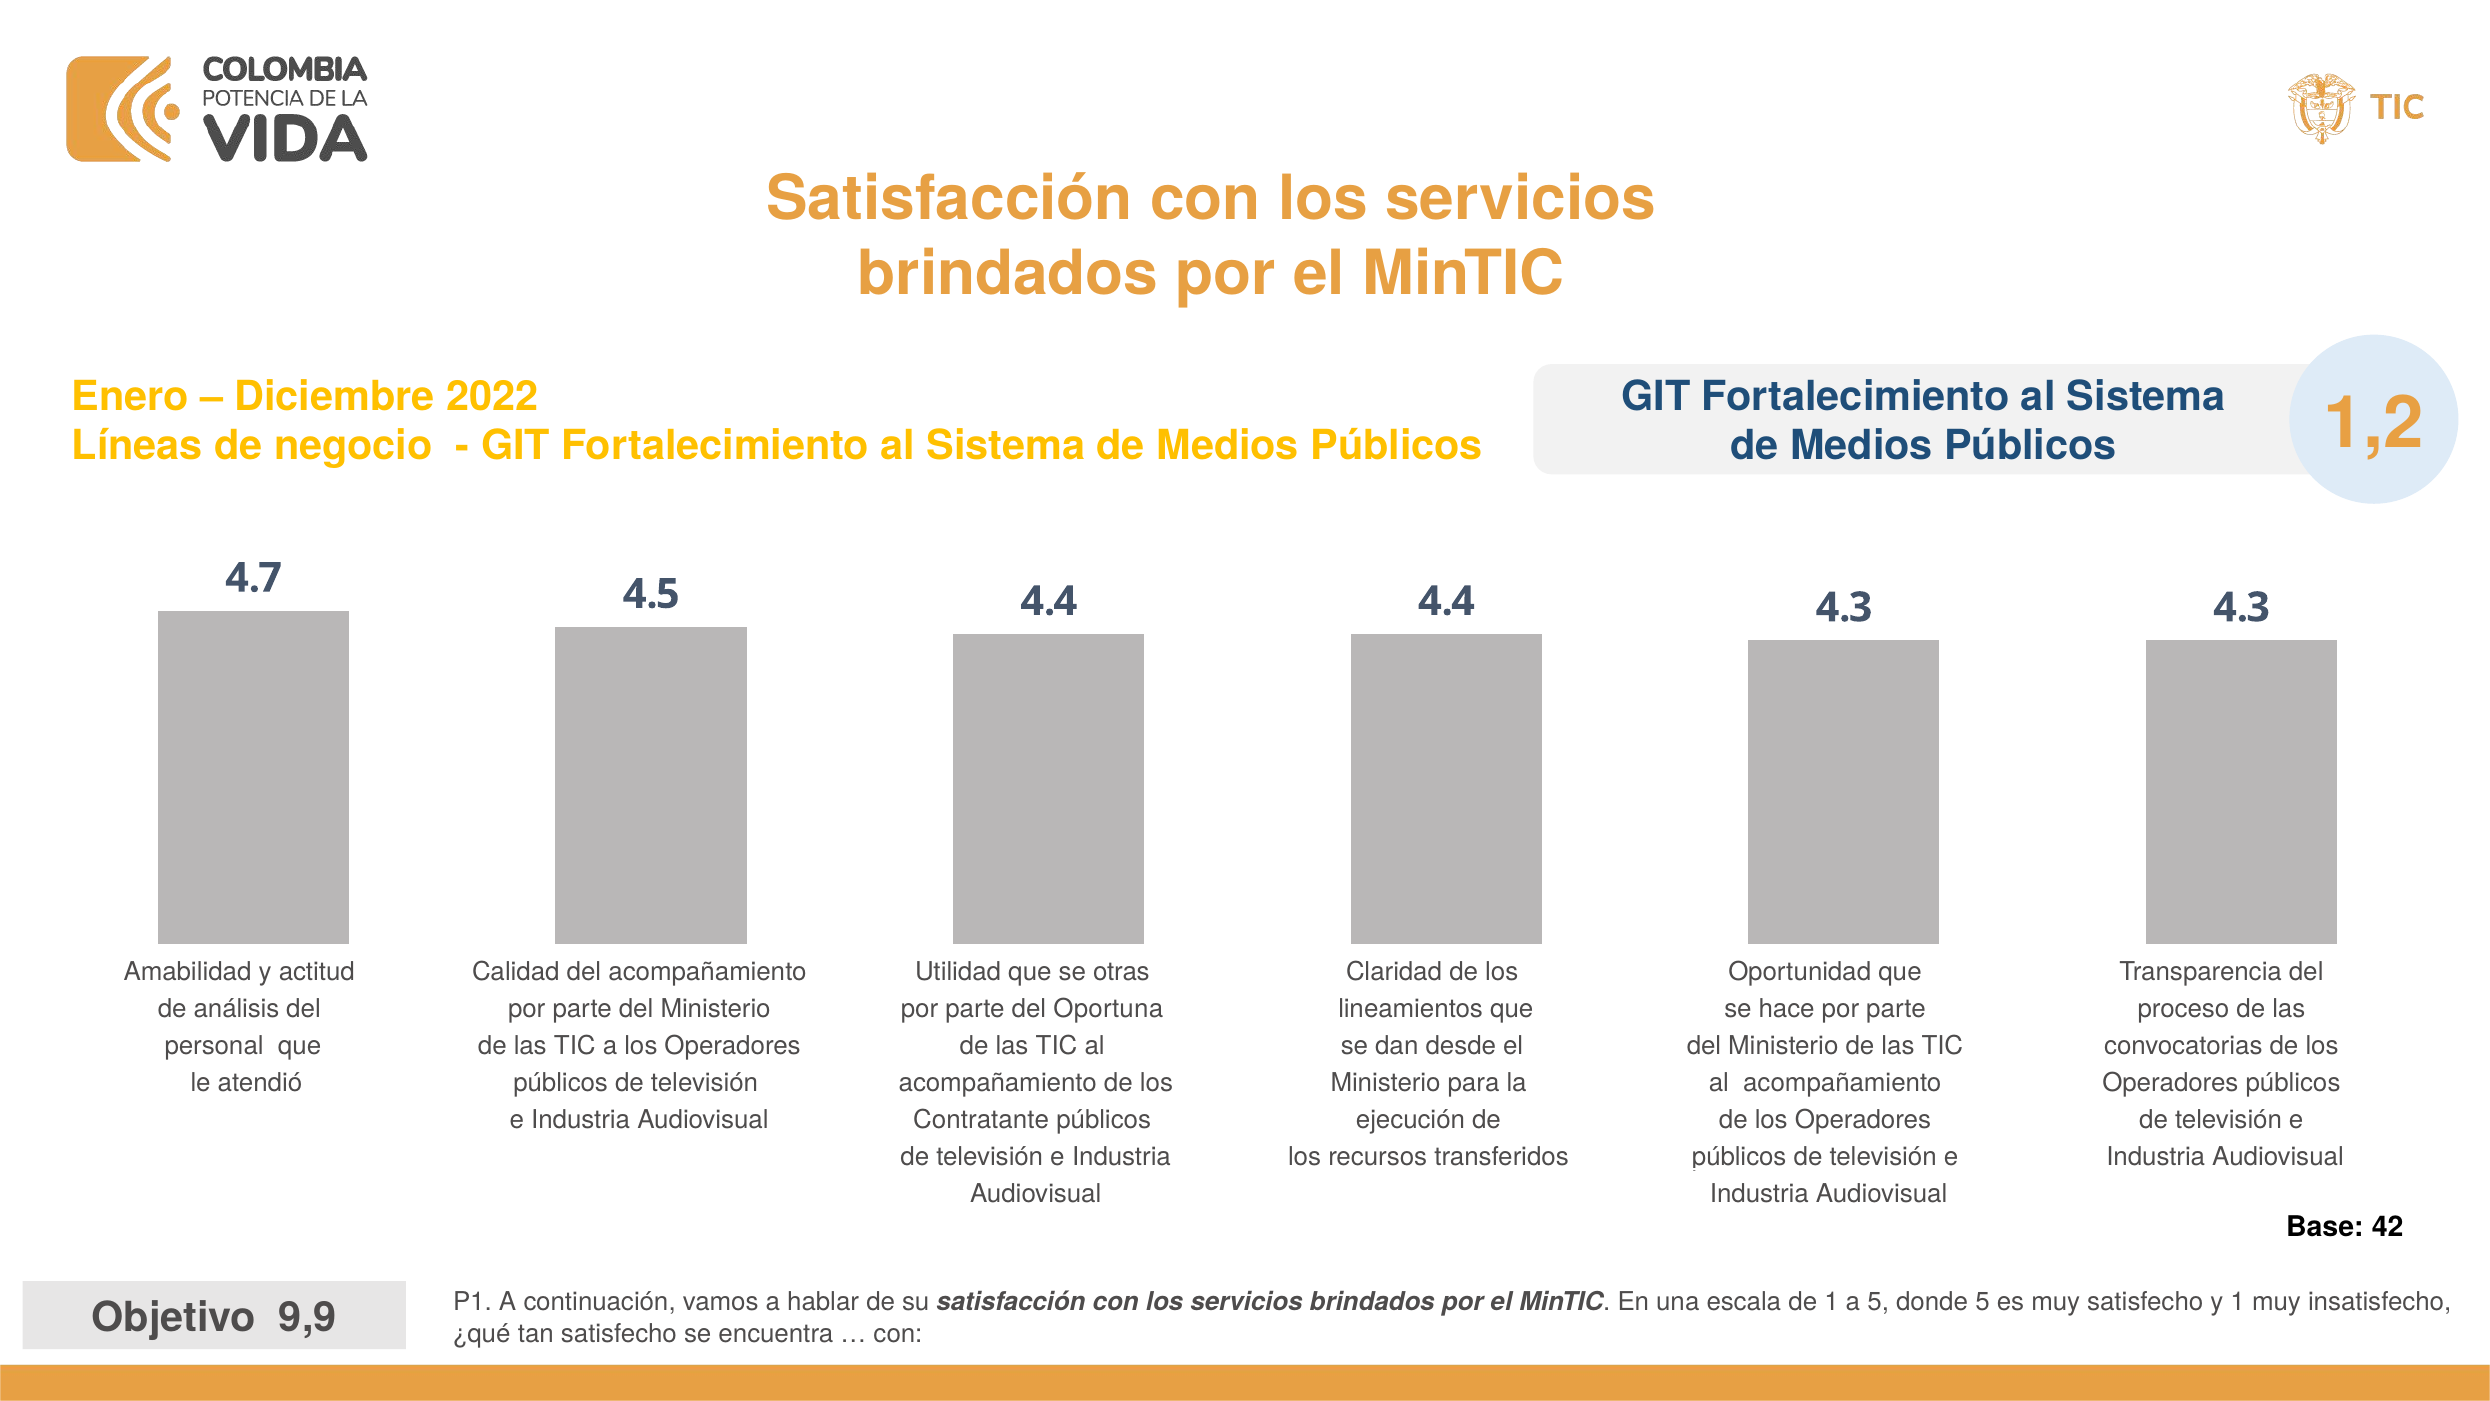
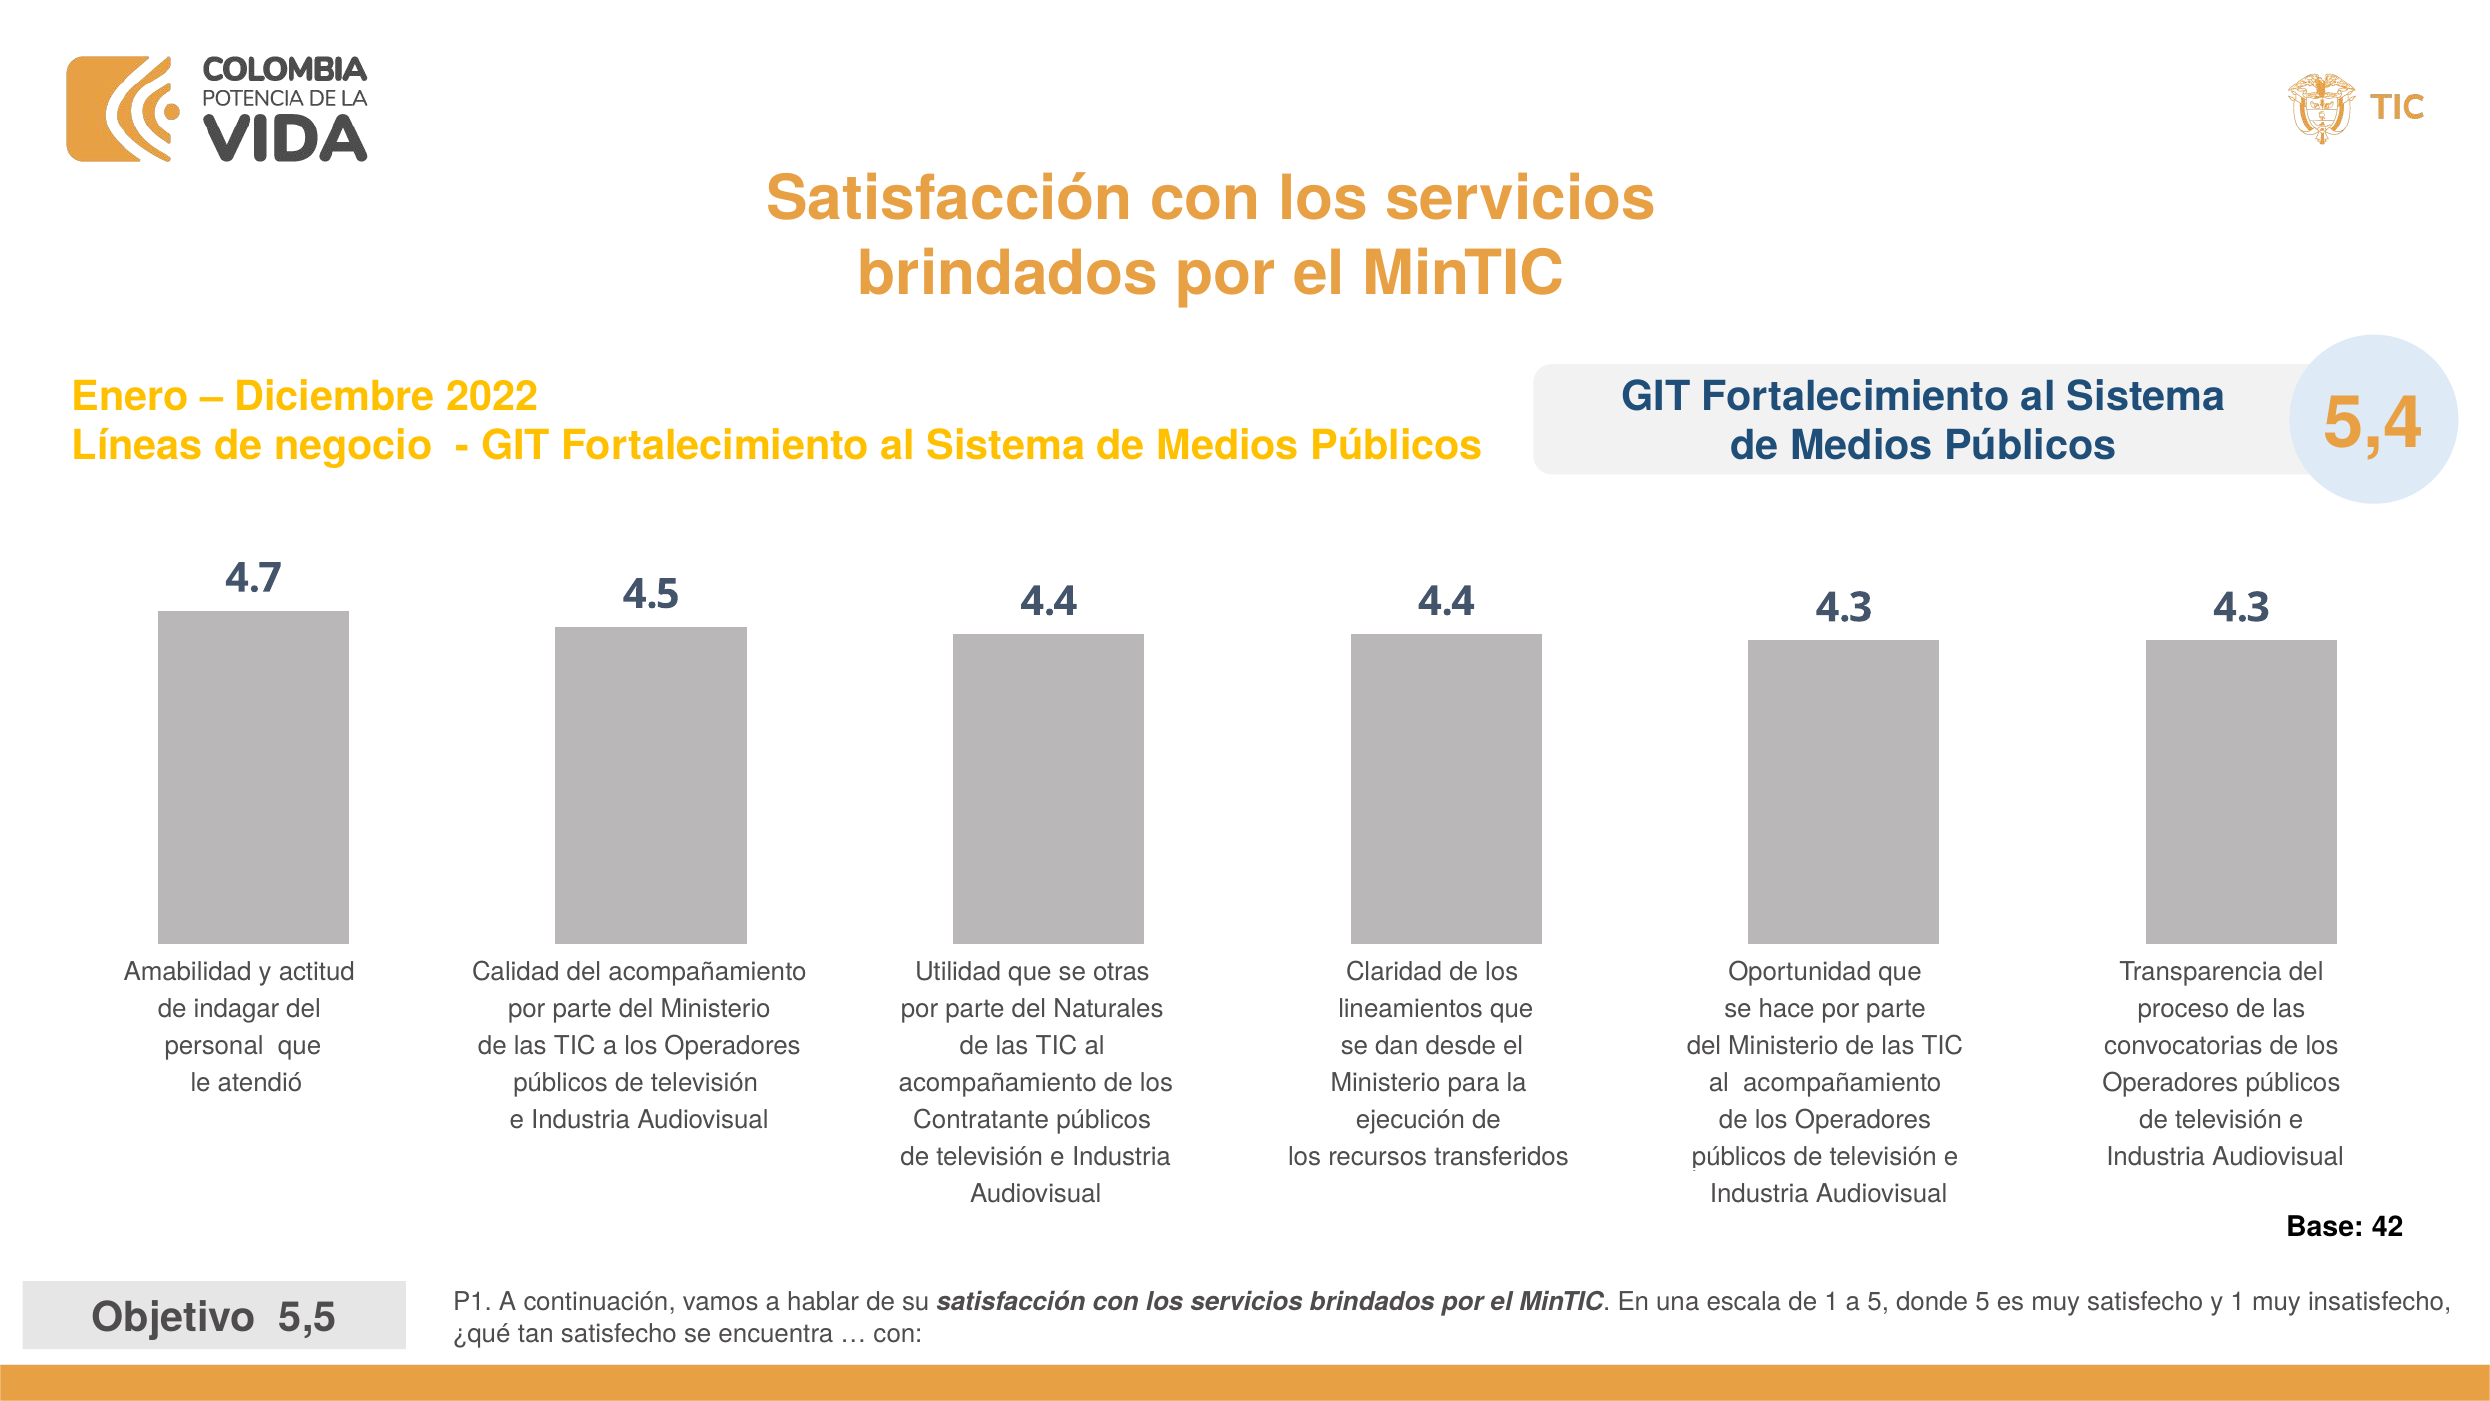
1,2: 1,2 -> 5,4 (2374, 424)
análisis: análisis -> indagar (236, 1008)
Oportuna: Oportuna -> Naturales (1108, 1008)
9,9: 9,9 -> 5,5 (308, 1318)
